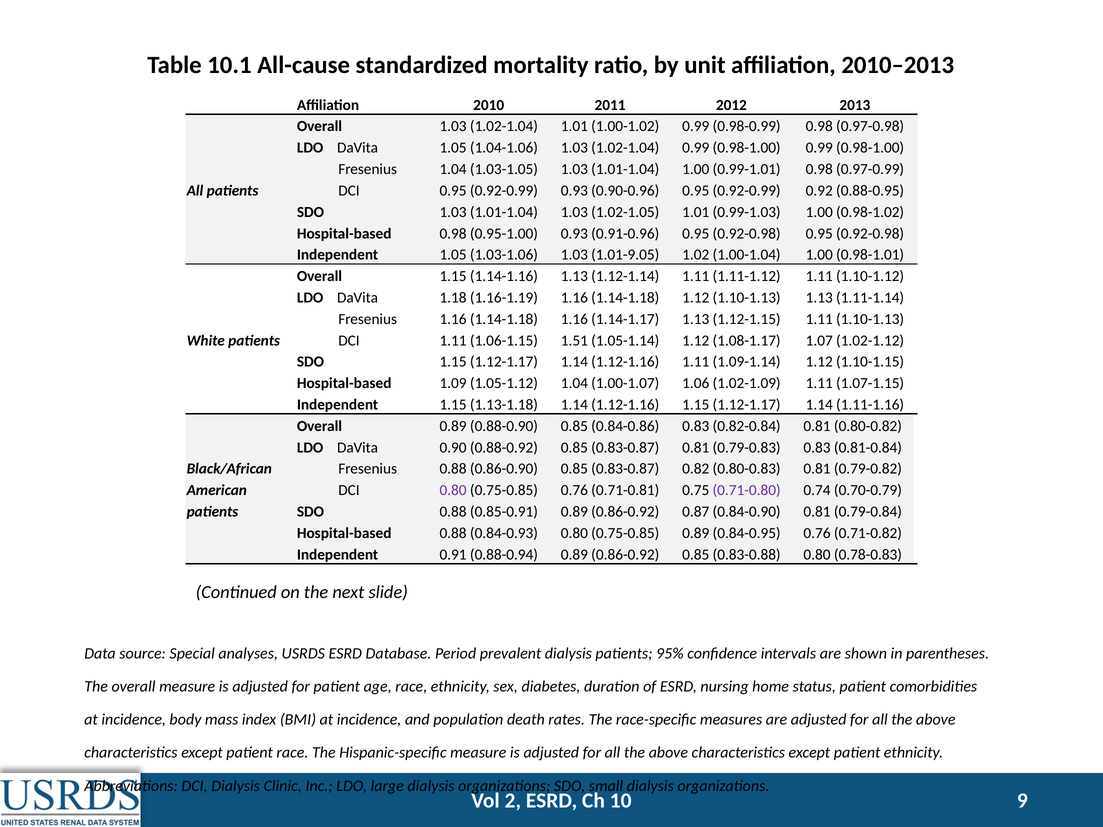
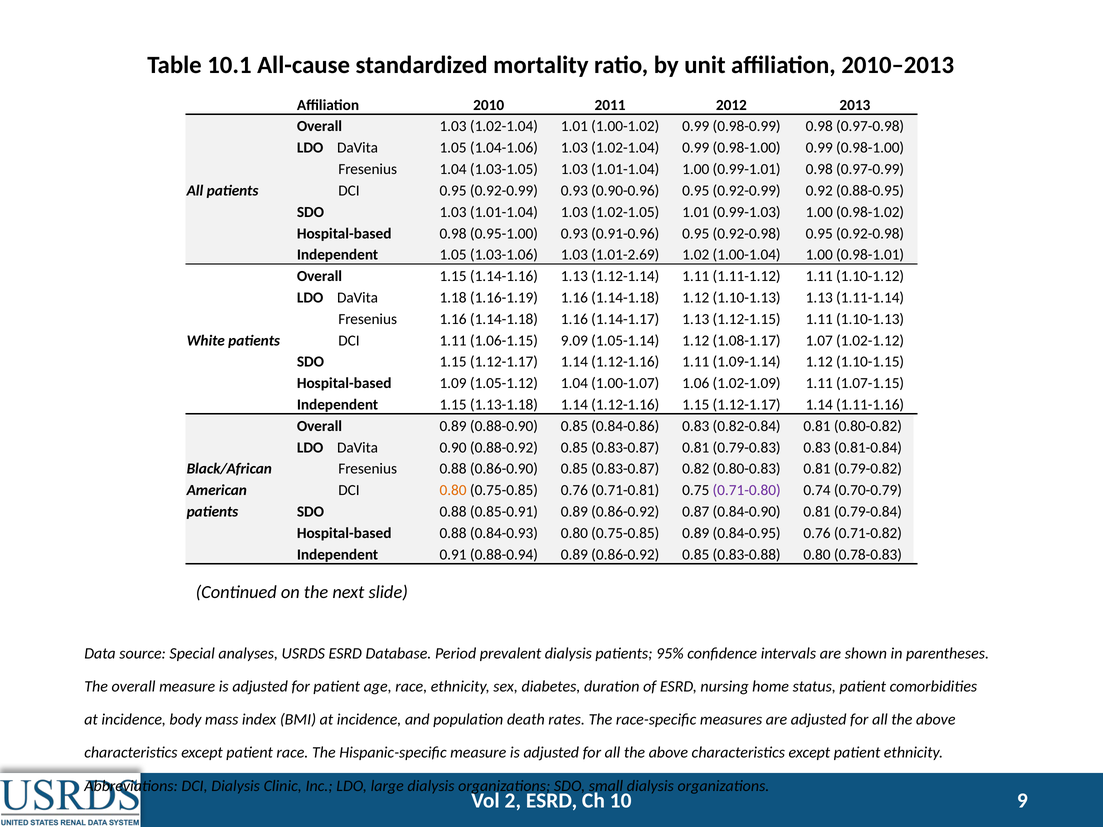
1.01-9.05: 1.01-9.05 -> 1.01-2.69 (625, 255)
1.51: 1.51 -> 9.09 (574, 341)
0.80 colour: purple -> orange (453, 490)
